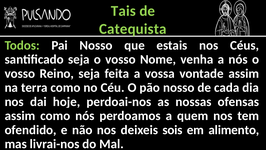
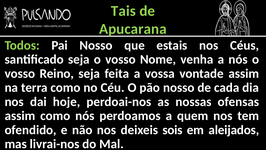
Catequista: Catequista -> Apucarana (133, 29)
alimento: alimento -> aleijados (234, 130)
